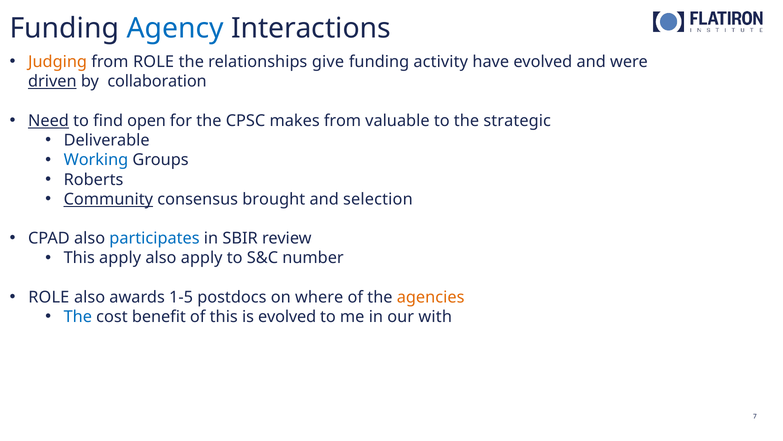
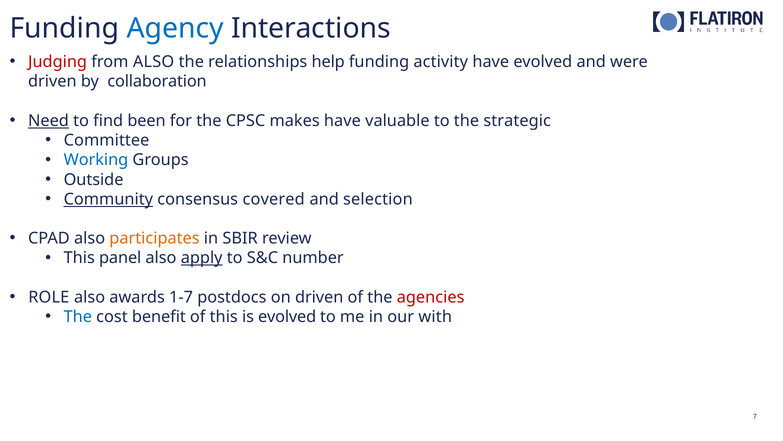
Judging colour: orange -> red (58, 62)
from ROLE: ROLE -> ALSO (154, 62)
give: give -> help (328, 62)
driven underline: present -> none (52, 81)
open: open -> been (147, 121)
makes from: from -> have (342, 121)
Deliverable: Deliverable -> Committee (107, 140)
Roberts: Roberts -> Outside (94, 179)
brought: brought -> covered (274, 199)
participates colour: blue -> orange (155, 238)
This apply: apply -> panel (120, 258)
apply underline: none -> present (202, 258)
1-5: 1-5 -> 1-7 (181, 297)
on where: where -> driven (319, 297)
agencies colour: orange -> red (431, 297)
